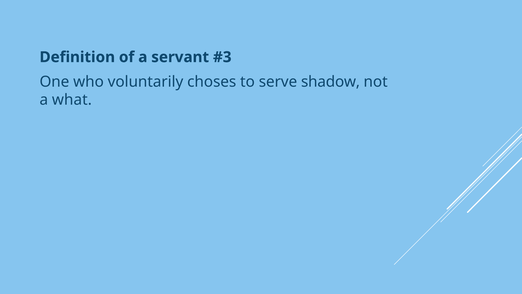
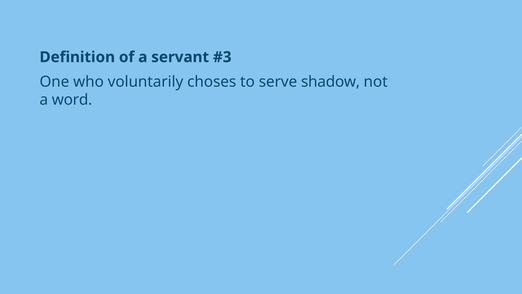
what: what -> word (72, 100)
